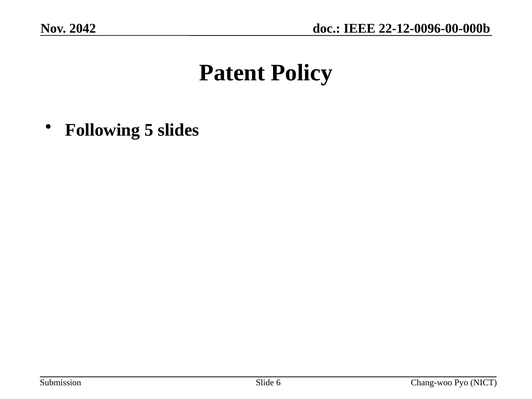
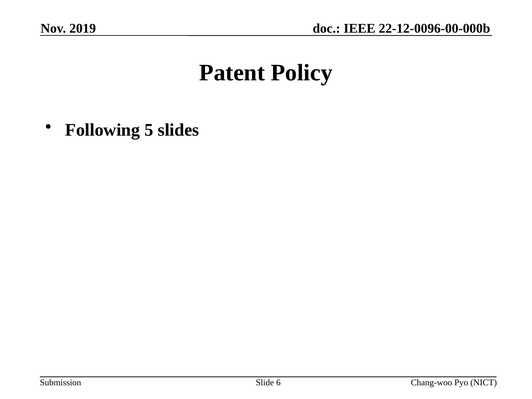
2042: 2042 -> 2019 (83, 28)
